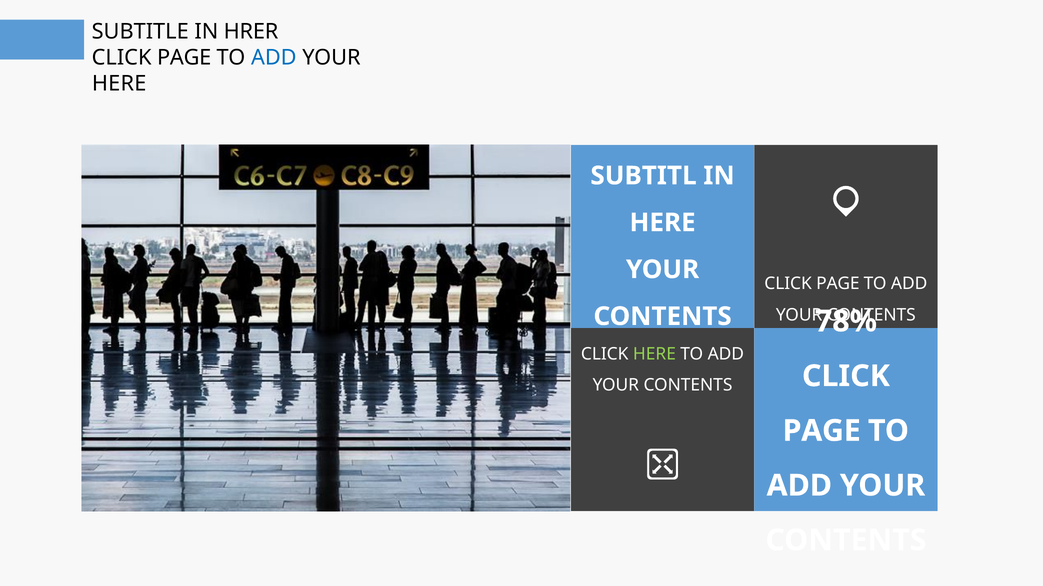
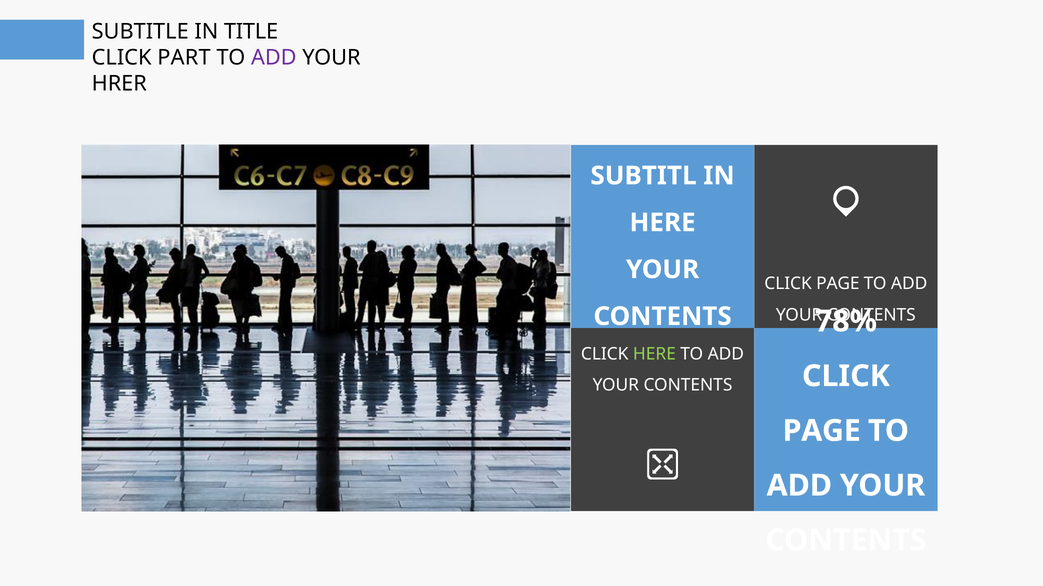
HRER: HRER -> TITLE (251, 32)
PAGE: PAGE -> PART (184, 58)
ADD colour: blue -> purple (274, 58)
HERE: HERE -> HRER (119, 84)
